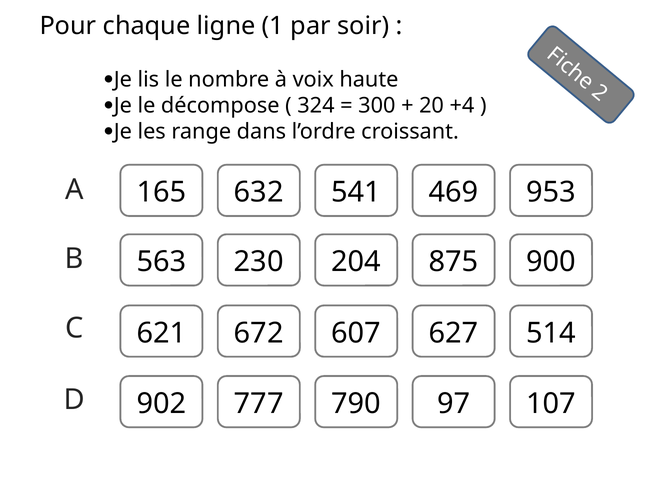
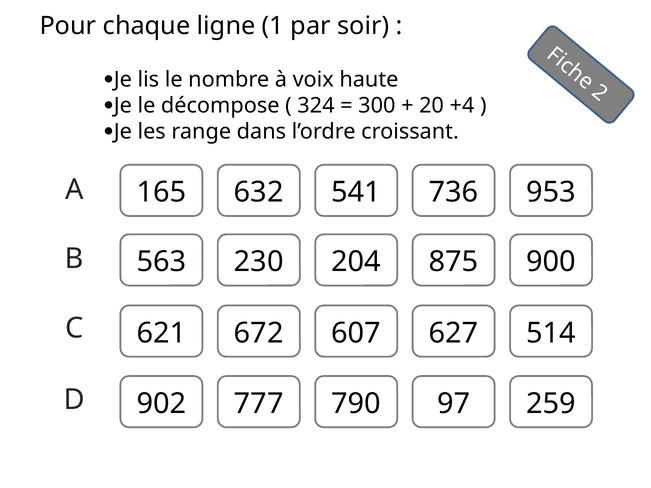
469: 469 -> 736 (454, 192)
107: 107 -> 259 (551, 404)
